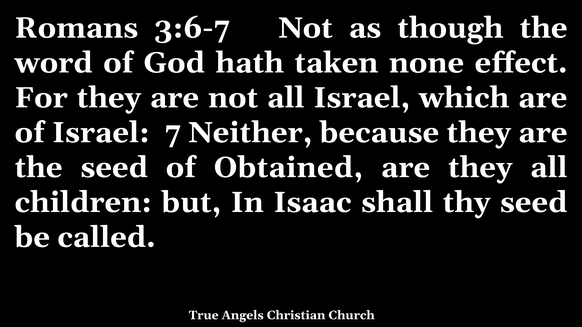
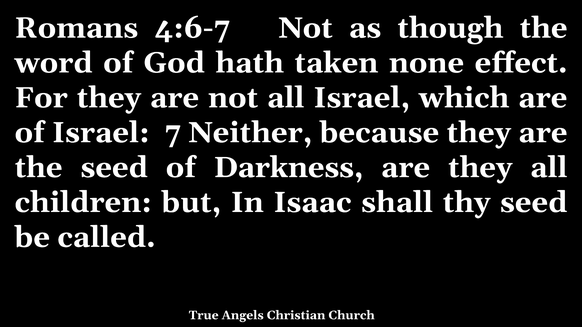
3:6-7: 3:6-7 -> 4:6-7 (192, 28)
Obtained: Obtained -> Darkness (288, 168)
